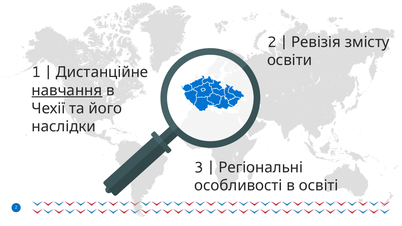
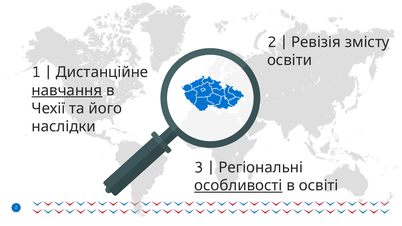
особливості underline: none -> present (238, 186)
